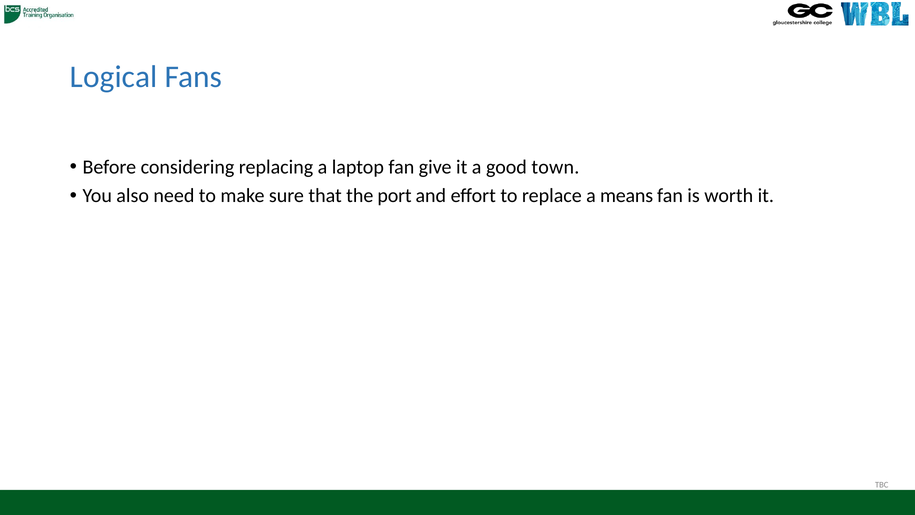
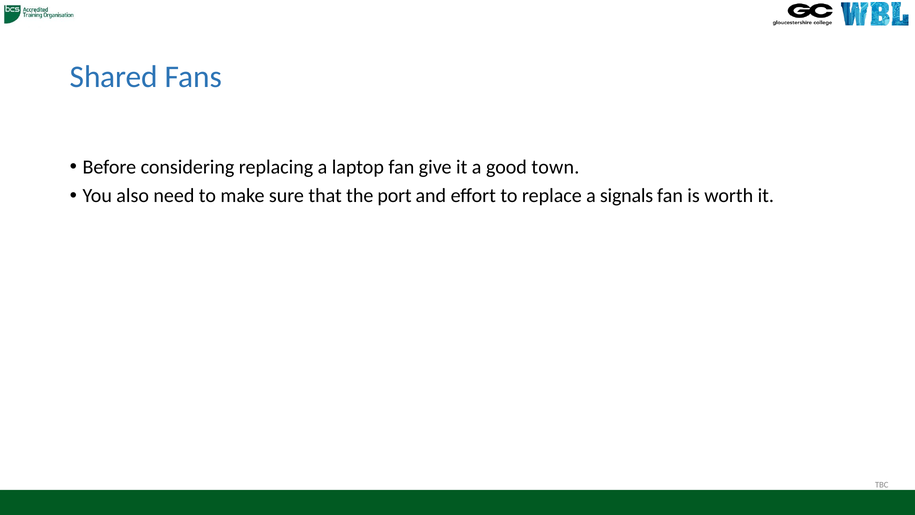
Logical: Logical -> Shared (114, 77)
means: means -> signals (627, 196)
